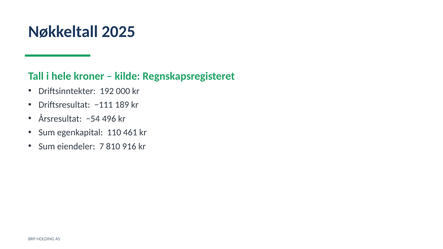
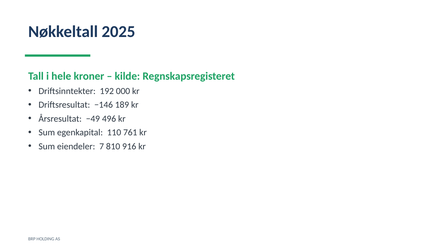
−111: −111 -> −146 (104, 105)
−54: −54 -> −49 (93, 119)
461: 461 -> 761 (130, 133)
